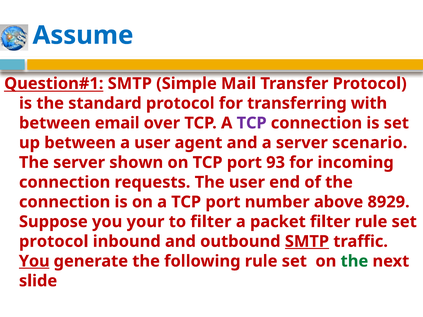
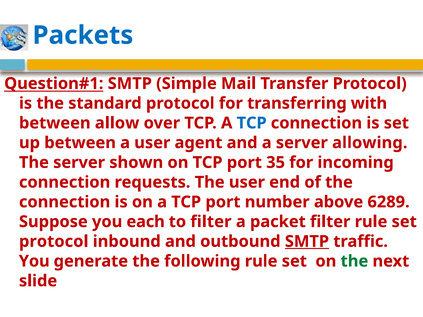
Assume: Assume -> Packets (83, 35)
email: email -> allow (117, 123)
TCP colour: purple -> blue (252, 123)
scenario: scenario -> allowing (370, 143)
93: 93 -> 35 (276, 163)
8929: 8929 -> 6289 (389, 202)
your: your -> each (146, 222)
You underline: present -> none (34, 261)
